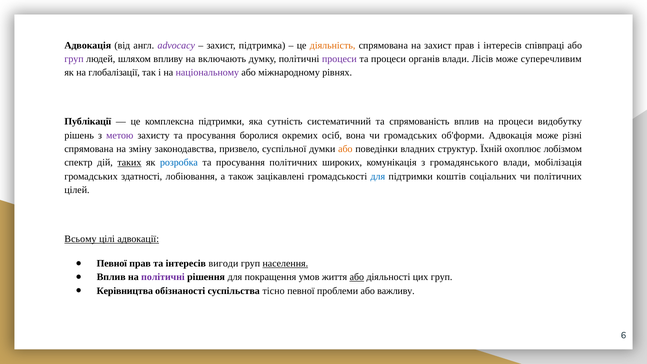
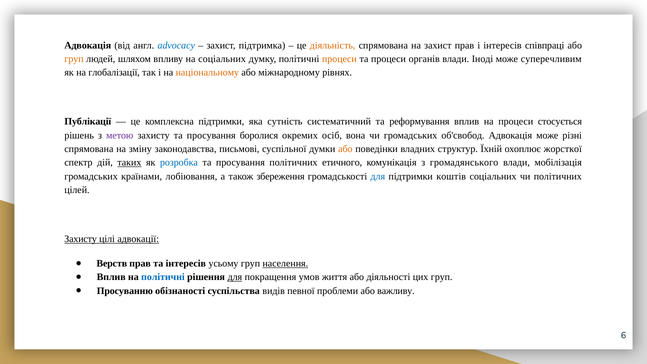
advocacy colour: purple -> blue (176, 45)
груп colour: purple -> orange (74, 59)
на включають: включають -> соціальних (222, 59)
процеси colour: purple -> orange (339, 59)
Лісів: Лісів -> Іноді (482, 59)
національному colour: purple -> orange (207, 73)
спрямованість: спрямованість -> реформування (419, 122)
видобутку: видобутку -> стосується (560, 122)
об'форми: об'форми -> об'свобод (463, 135)
призвело: призвело -> письмові (239, 149)
лобізмом: лобізмом -> жорсткої (563, 149)
широких: широких -> етичного (342, 163)
здатності: здатності -> країнами (142, 176)
зацікавлені: зацікавлені -> збереження (281, 176)
Всьому: Всьому -> Захисту (81, 239)
Певної: Певної -> Верств (112, 263)
вигоди: вигоди -> усьому (224, 263)
політичні colour: purple -> blue (163, 277)
для underline: none -> present (235, 277)
або underline: present -> none (357, 277)
Керівництва: Керівництва -> Просуванню (125, 291)
тісно: тісно -> видів (274, 291)
